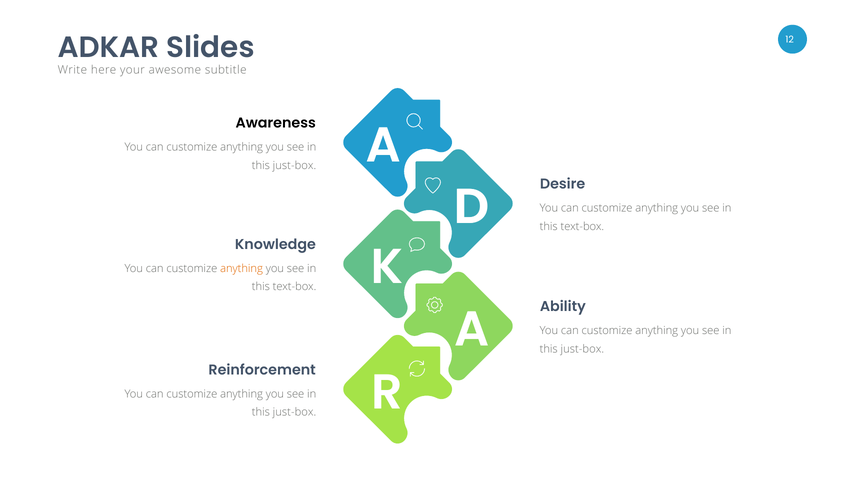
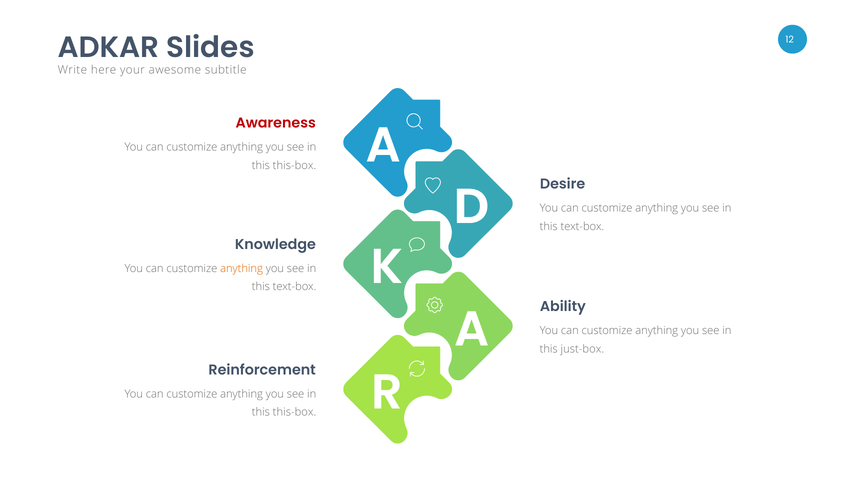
Awareness colour: black -> red (276, 123)
just-box: just-box -> this-box (294, 166)
just-box: just-box -> this-box (294, 413)
